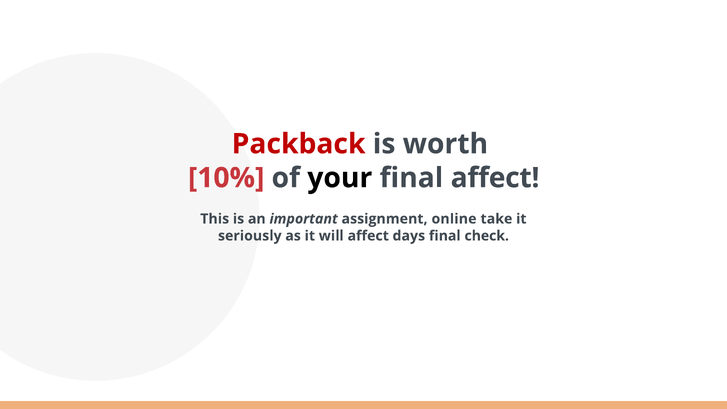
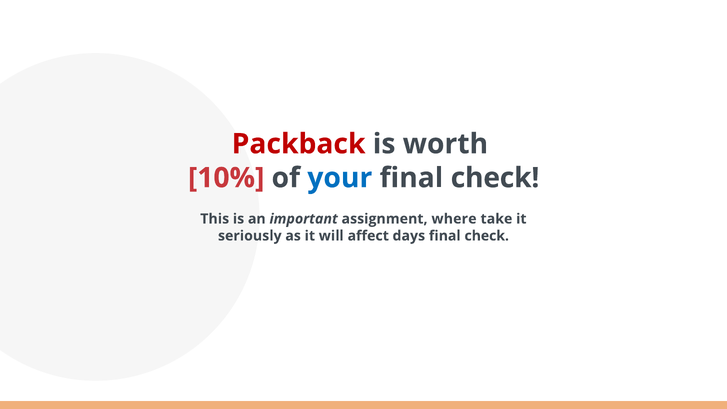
your colour: black -> blue (340, 178)
affect: affect -> check (495, 178)
online: online -> where (454, 219)
